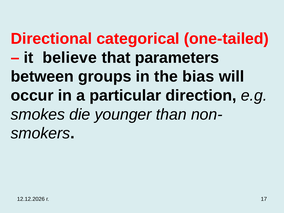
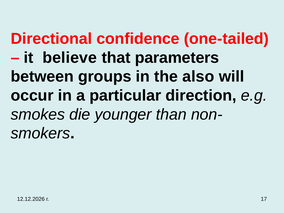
categorical: categorical -> confidence (138, 39)
bias: bias -> also (198, 77)
